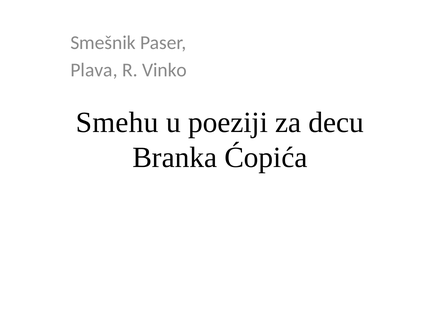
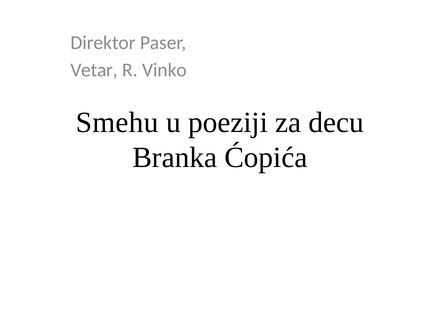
Smešnik: Smešnik -> Direktor (103, 43)
Plava: Plava -> Vetar (94, 70)
